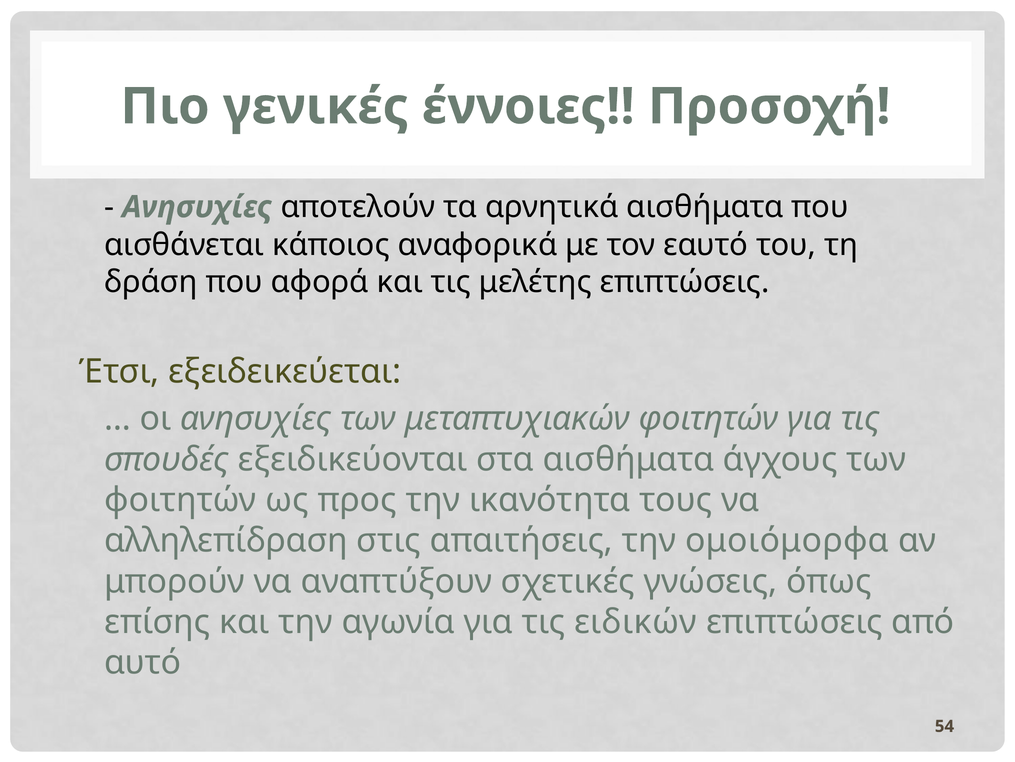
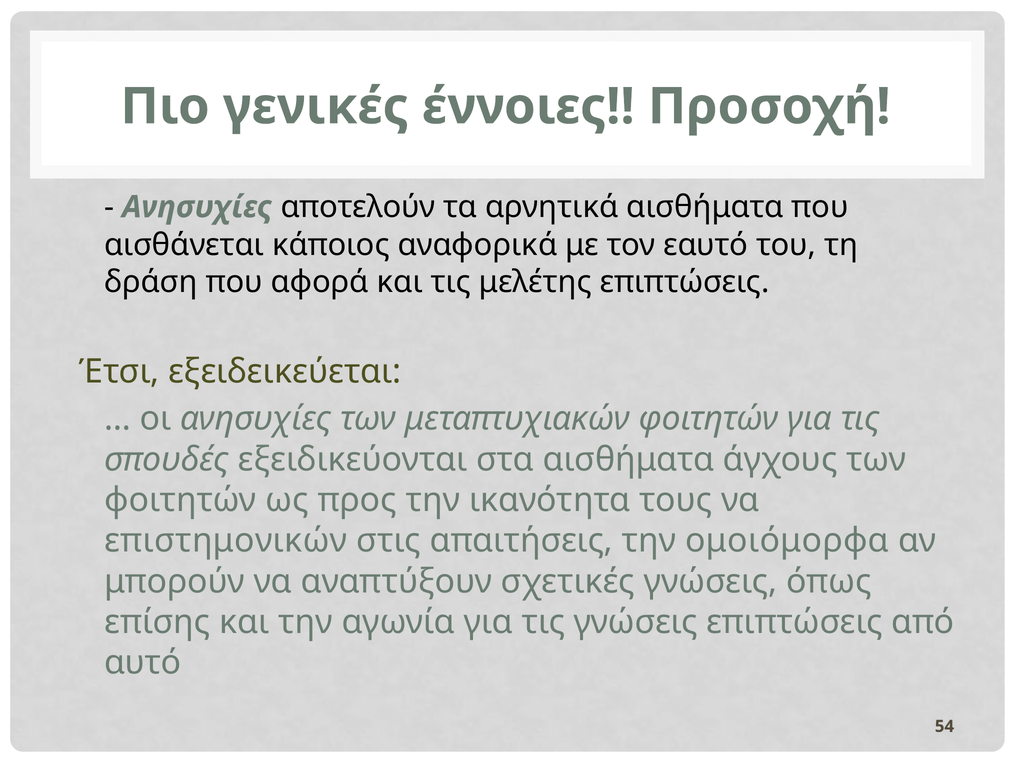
αλληλεπίδραση: αλληλεπίδραση -> επιστημονικών (226, 540)
τις ειδικών: ειδικών -> γνώσεις (636, 621)
